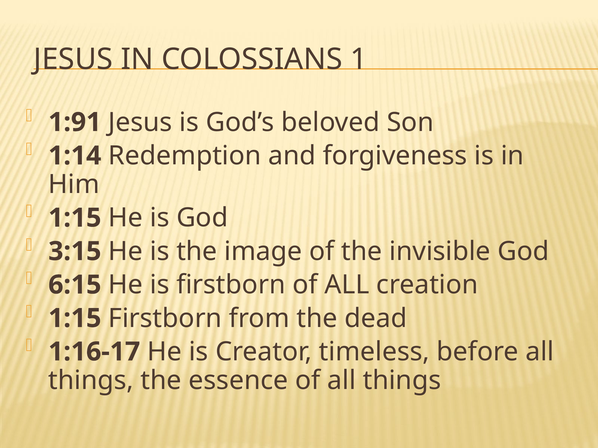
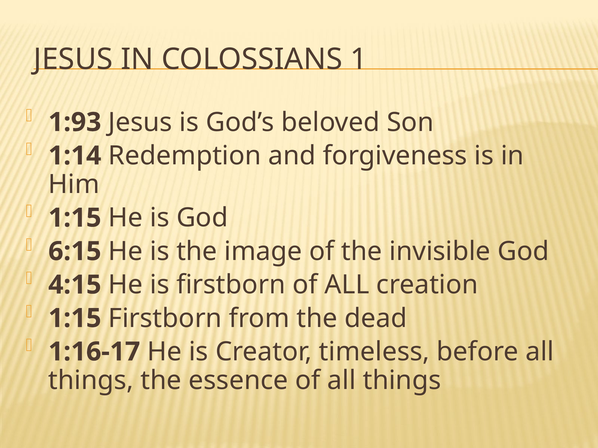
1:91: 1:91 -> 1:93 (75, 122)
3:15: 3:15 -> 6:15 (75, 252)
6:15: 6:15 -> 4:15 (75, 285)
